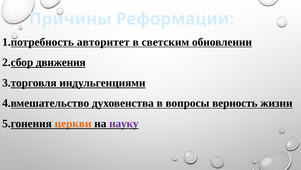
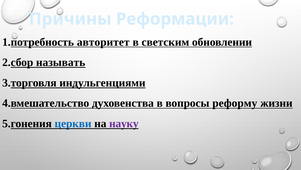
движения: движения -> называть (61, 62)
верность: верность -> реформу (235, 103)
церкви colour: orange -> blue (73, 123)
